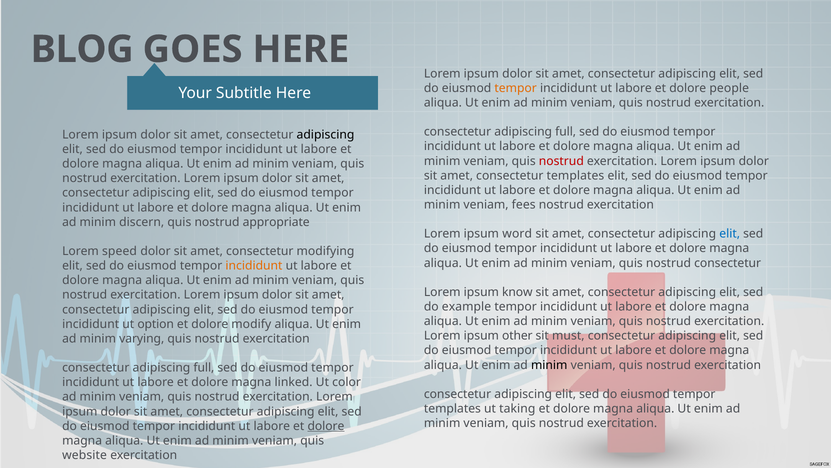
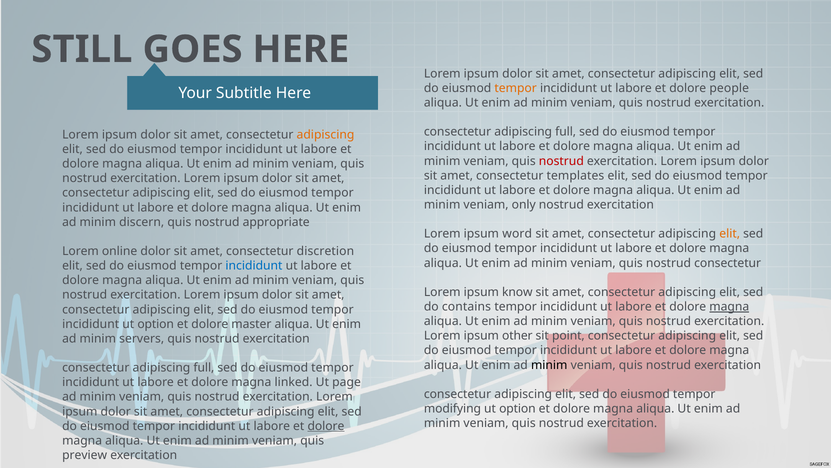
BLOG: BLOG -> STILL (82, 49)
adipiscing colour: black -> orange (325, 135)
fees: fees -> only (524, 205)
elit colour: blue -> orange (730, 234)
speed: speed -> online (120, 251)
modifying: modifying -> discretion (325, 251)
incididunt colour: orange -> blue (254, 265)
example: example -> contains (466, 306)
magna underline: none -> present (729, 306)
modify: modify -> master (251, 324)
must: must -> point (568, 335)
varying: varying -> servers (142, 338)
color: color -> page (347, 382)
templates: templates -> modifying (452, 408)
taking: taking -> option (517, 408)
website: website -> preview (85, 455)
